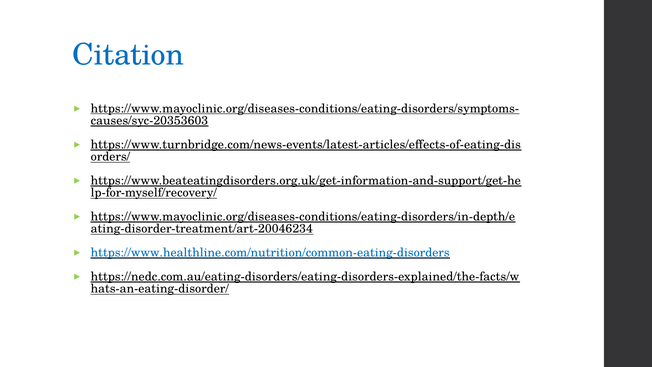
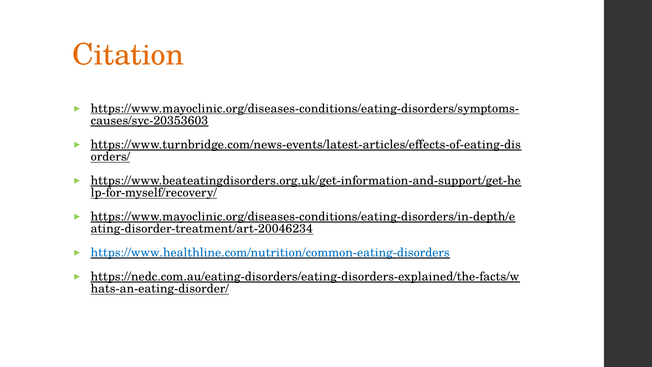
Citation colour: blue -> orange (128, 55)
